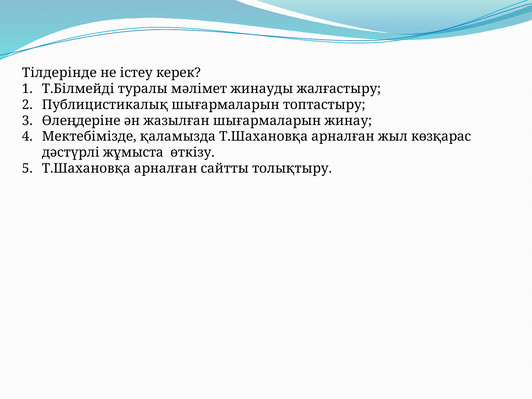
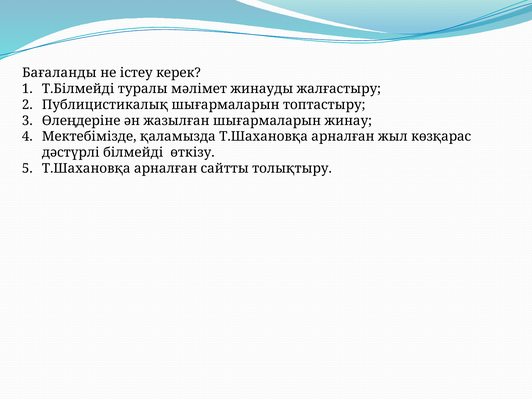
Тілдерінде: Тілдерінде -> Бағаланды (59, 73)
жұмыста: жұмыста -> білмейді (133, 153)
